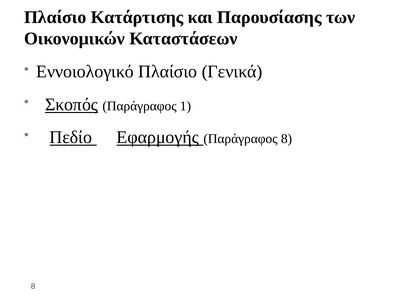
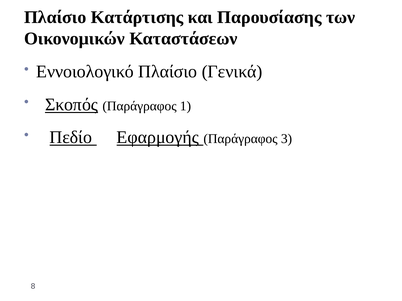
Παράγραφος 8: 8 -> 3 (287, 139)
